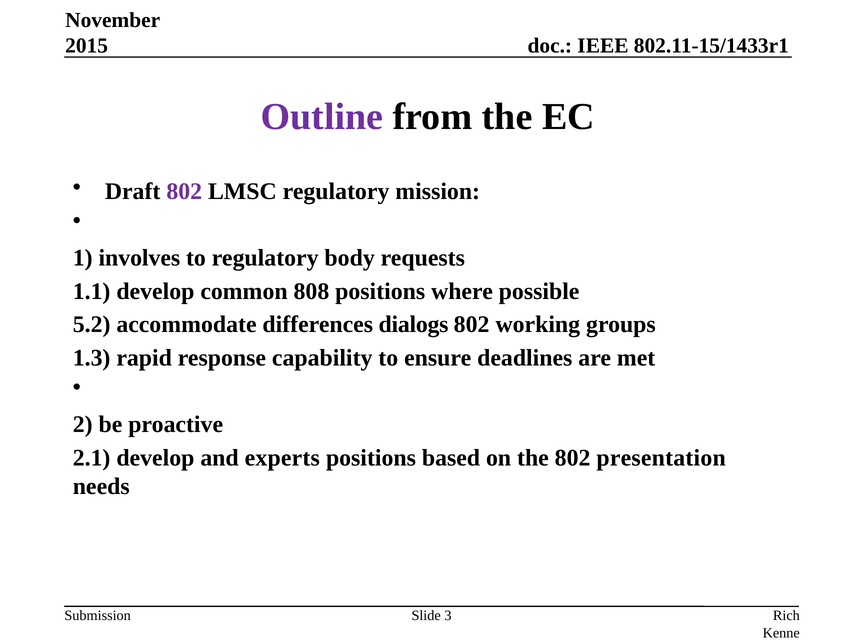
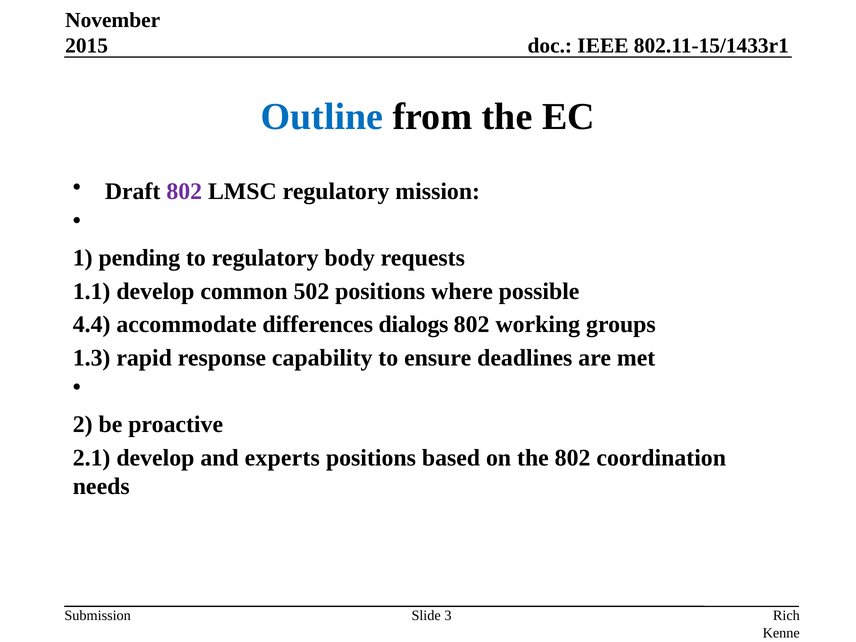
Outline colour: purple -> blue (322, 117)
involves: involves -> pending (139, 258)
808: 808 -> 502 (311, 291)
5.2: 5.2 -> 4.4 (92, 325)
presentation: presentation -> coordination (661, 458)
